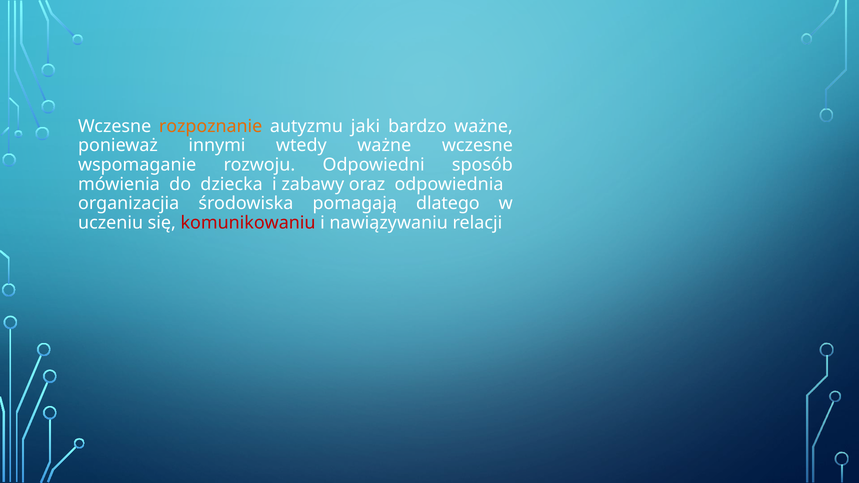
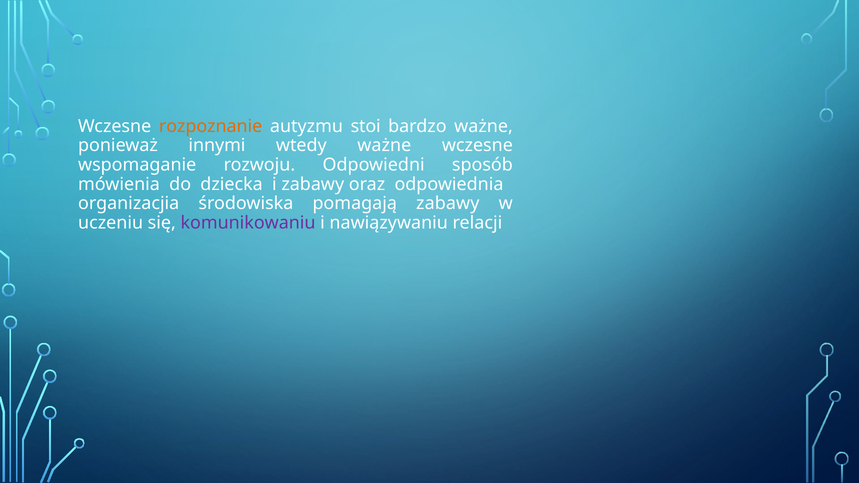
jaki: jaki -> stoi (366, 126)
pomagają dlatego: dlatego -> zabawy (448, 204)
komunikowaniu colour: red -> purple (248, 223)
